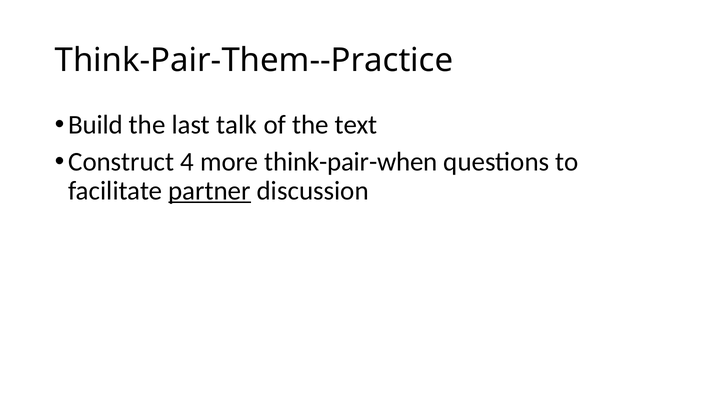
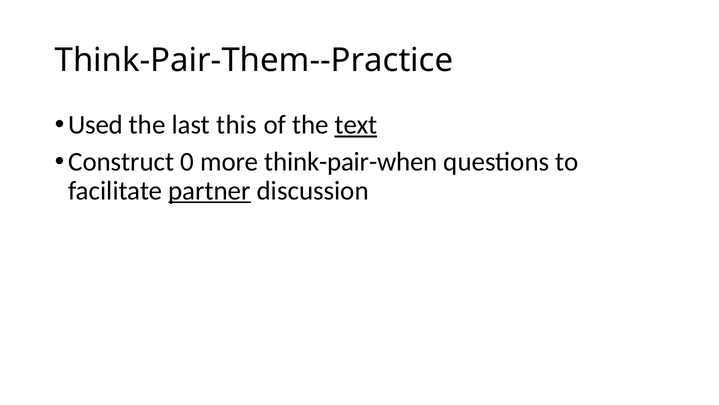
Build: Build -> Used (96, 125)
talk: talk -> this (237, 125)
text underline: none -> present (356, 125)
4: 4 -> 0 (187, 161)
